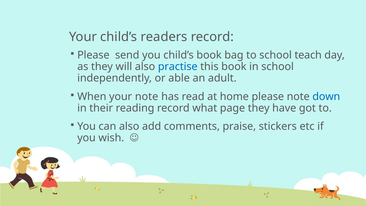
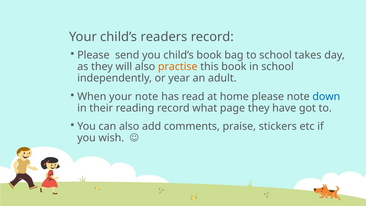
teach: teach -> takes (308, 55)
practise colour: blue -> orange (178, 67)
able: able -> year (179, 78)
